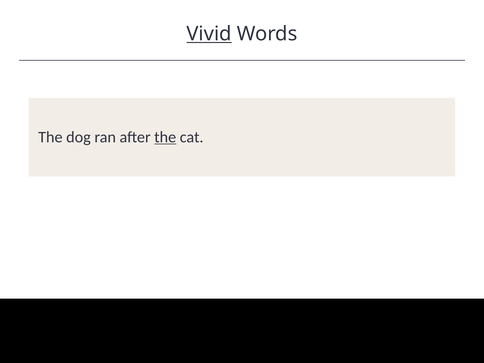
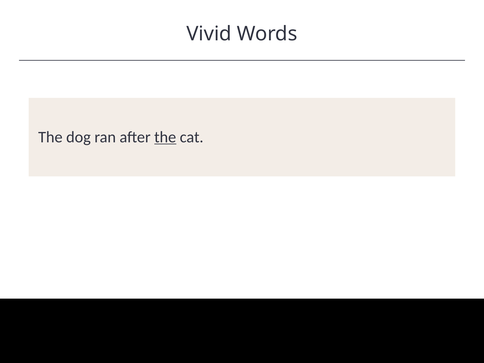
Vivid underline: present -> none (209, 34)
